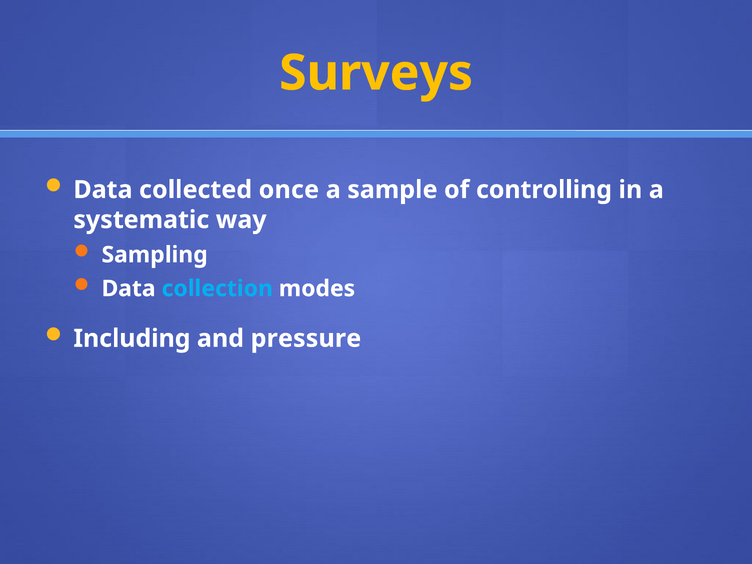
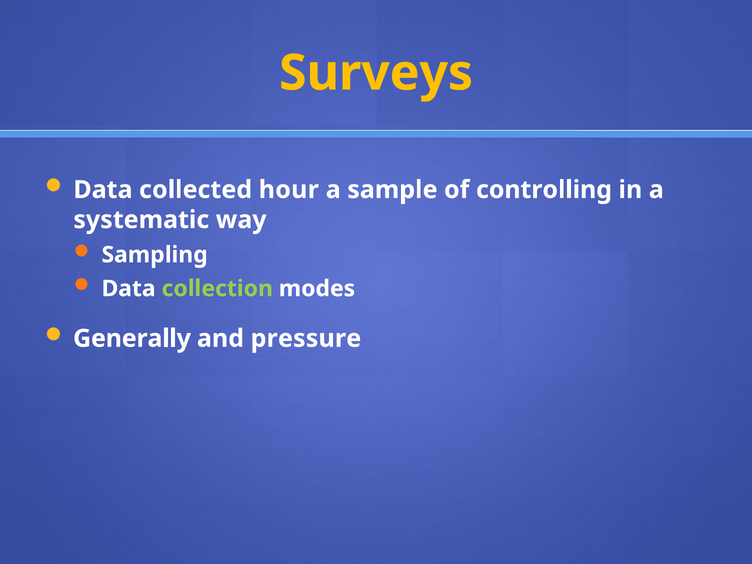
once: once -> hour (289, 190)
collection colour: light blue -> light green (217, 289)
Including: Including -> Generally (132, 339)
